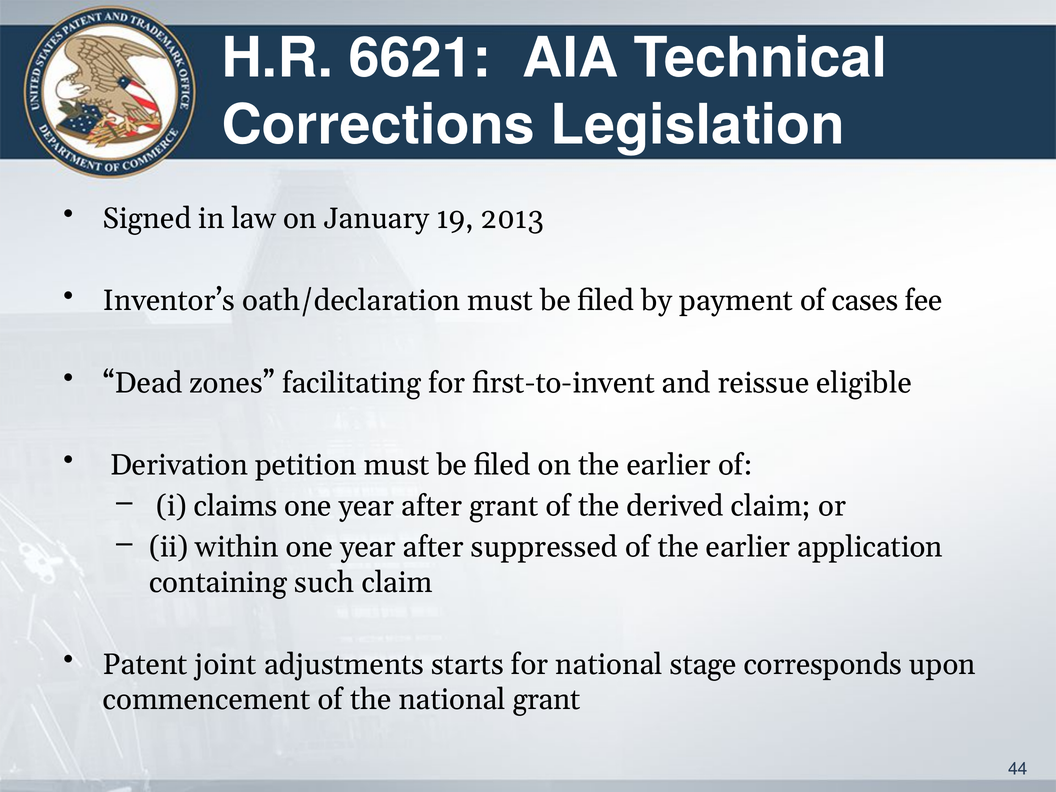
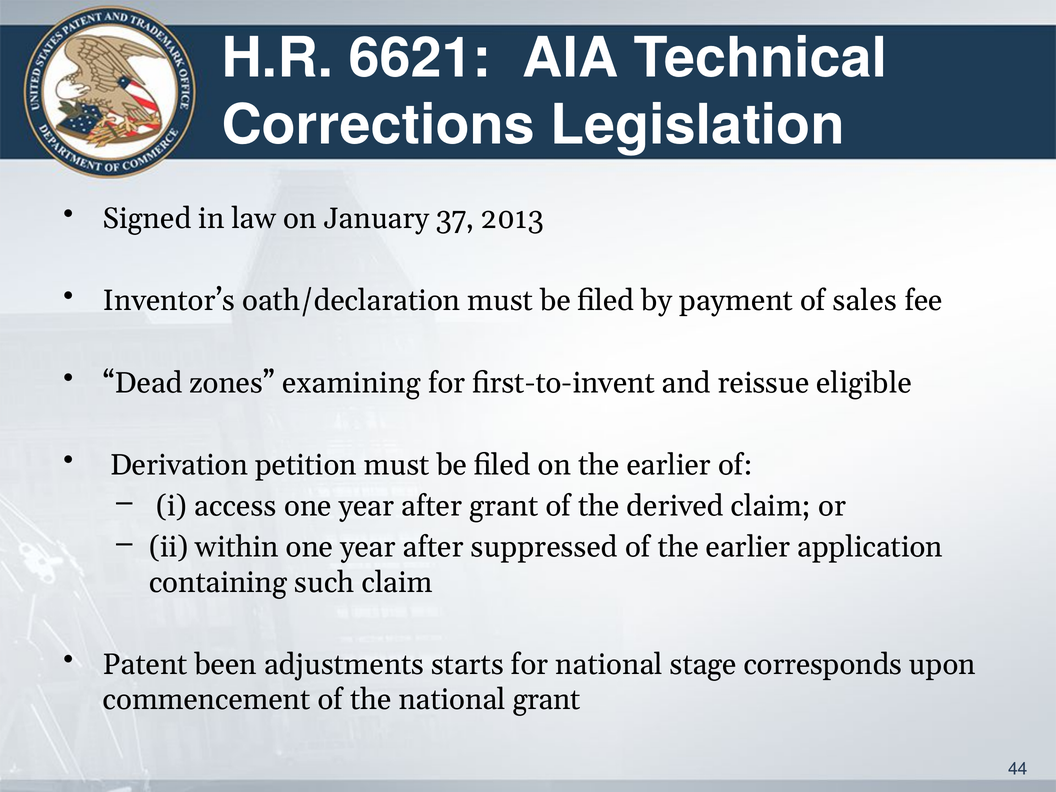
19: 19 -> 37 (455, 219)
cases: cases -> sales (865, 301)
facilitating: facilitating -> examining (351, 383)
claims: claims -> access (235, 506)
joint: joint -> been (226, 665)
